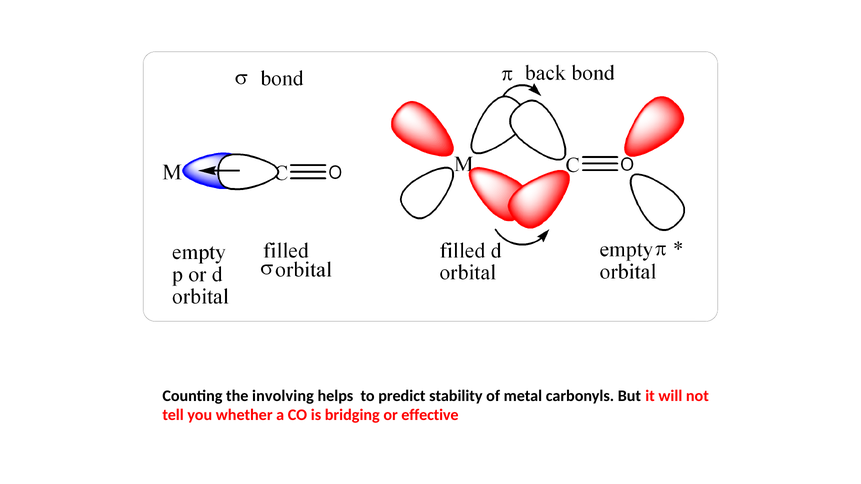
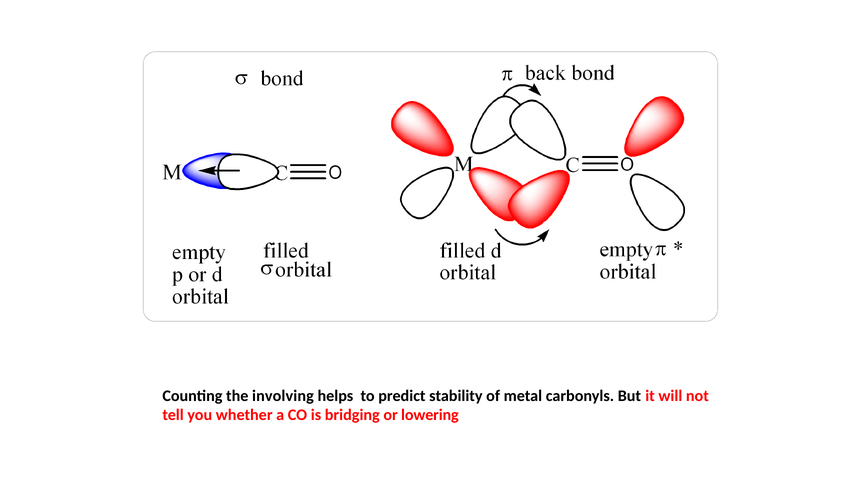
effective: effective -> lowering (430, 415)
